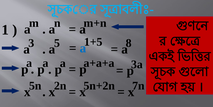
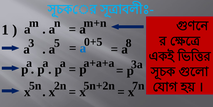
1+5: 1+5 -> 0+5 (93, 42)
